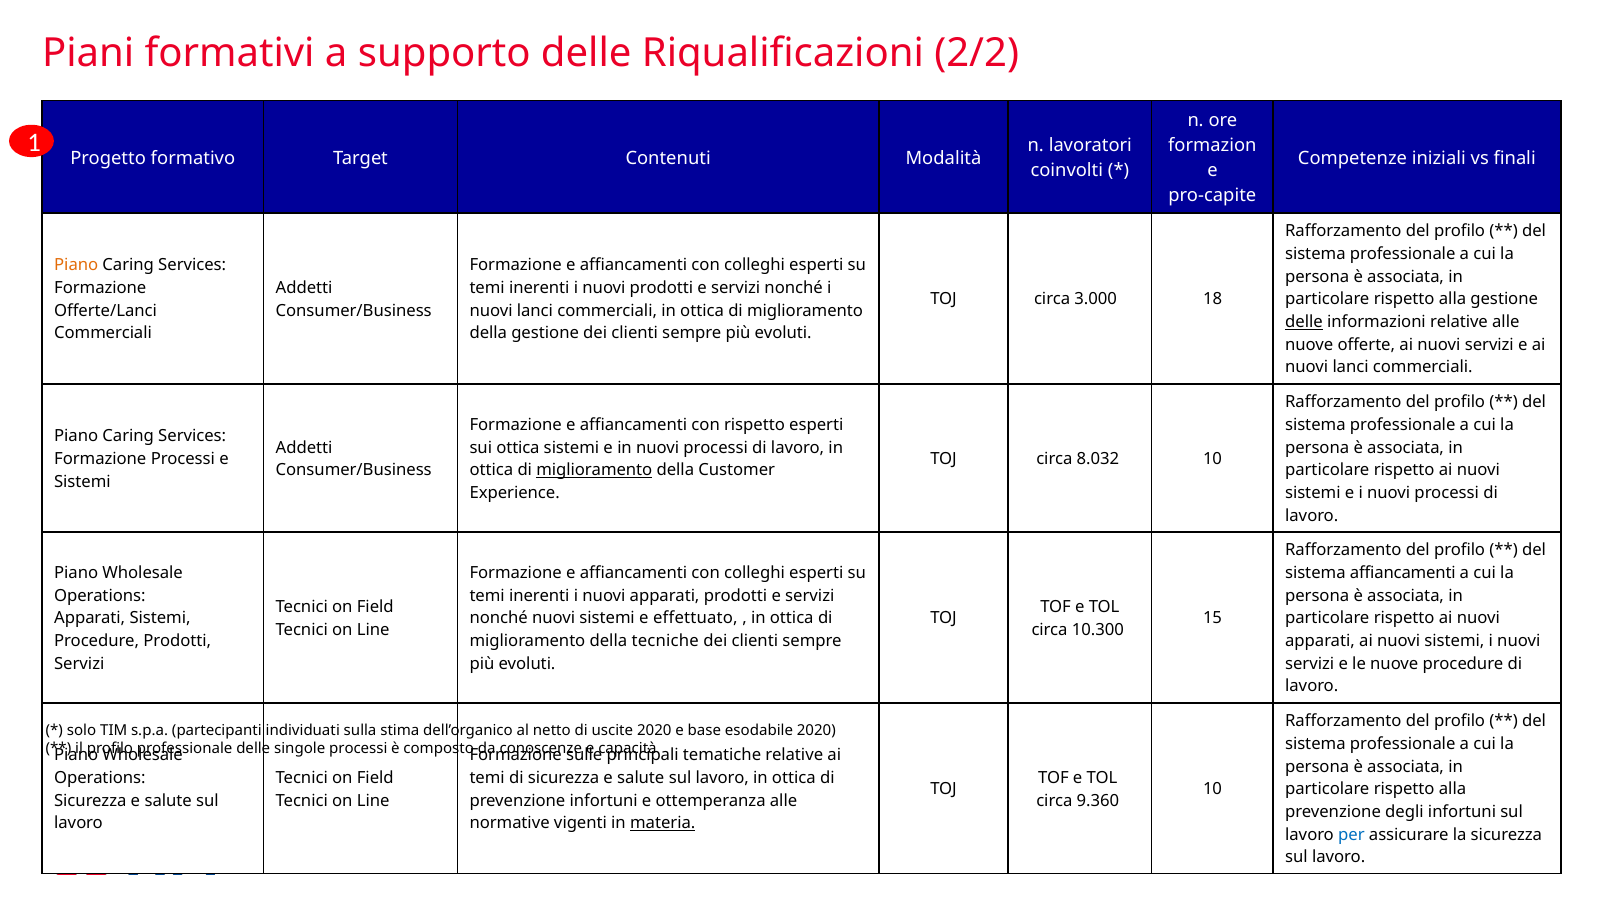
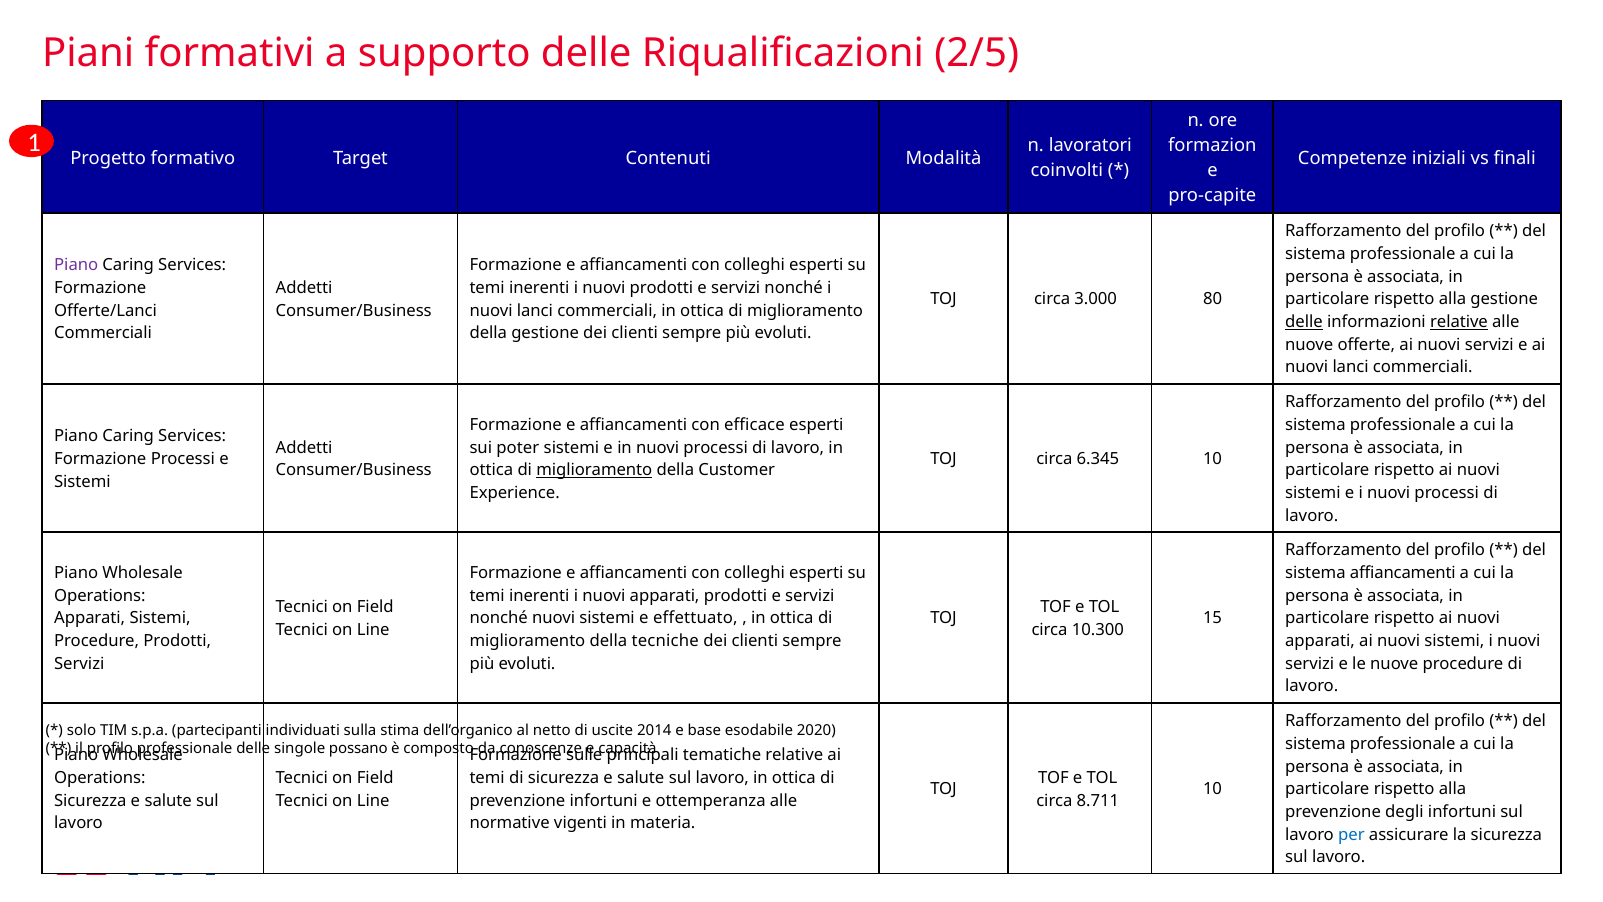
2/2: 2/2 -> 2/5 (977, 53)
Piano colour: orange -> purple (76, 265)
18: 18 -> 80 (1213, 299)
relative underline: none -> present (1459, 322)
con rispetto: rispetto -> efficace (754, 425)
sui ottica: ottica -> poter (518, 447)
8.032: 8.032 -> 6.345 (1098, 459)
uscite 2020: 2020 -> 2014 (654, 731)
singole processi: processi -> possano (358, 749)
9.360: 9.360 -> 8.711 (1098, 800)
materia underline: present -> none (663, 823)
